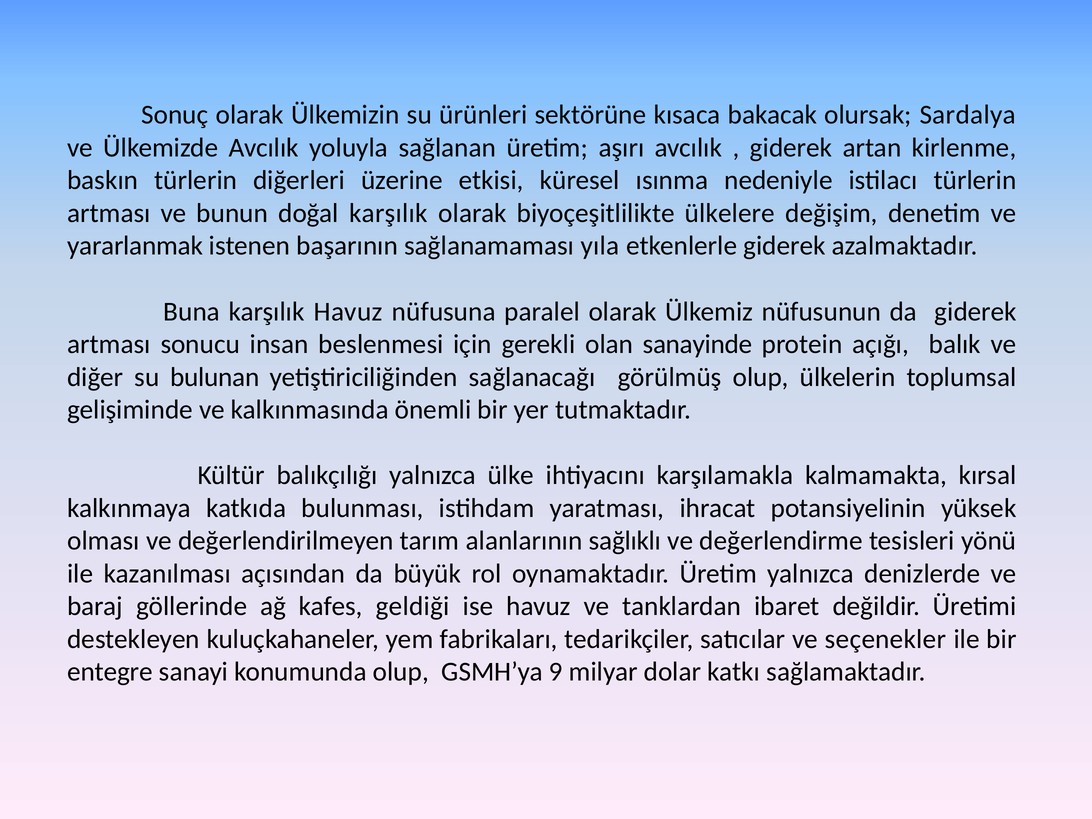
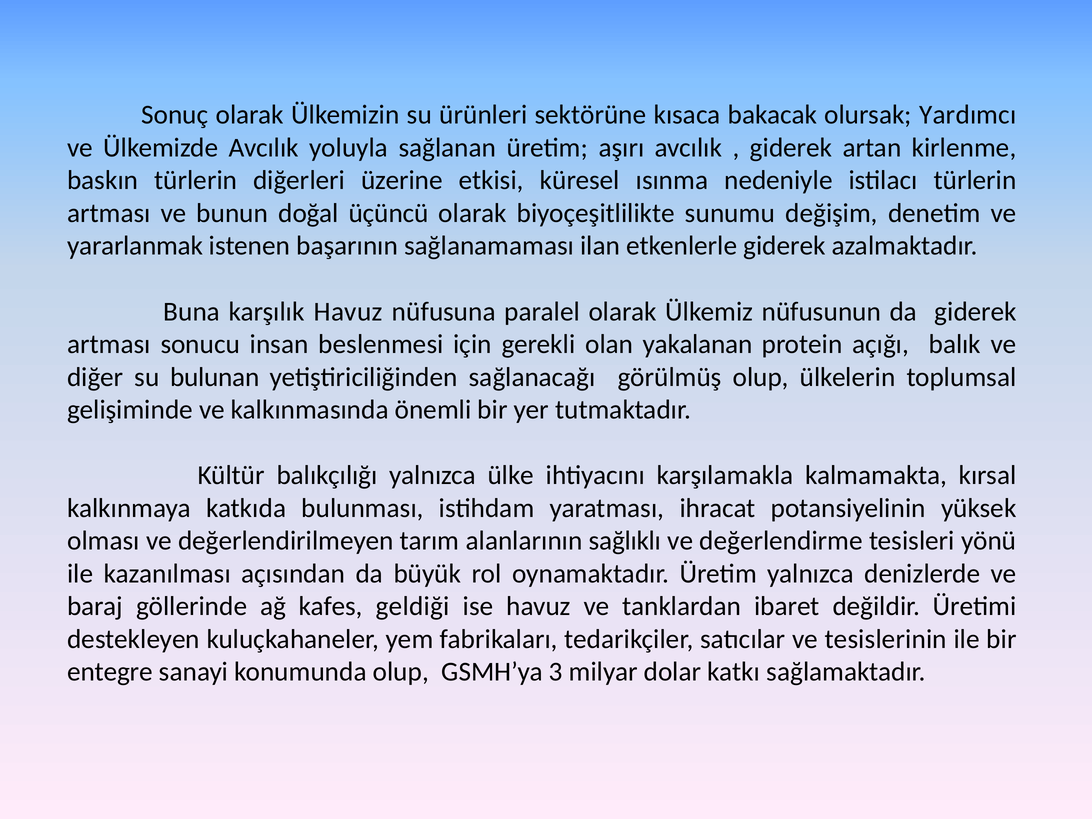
Sardalya: Sardalya -> Yardımcı (968, 115)
doğal karşılık: karşılık -> üçüncü (389, 213)
ülkelere: ülkelere -> sunumu (730, 213)
yıla: yıla -> ilan (600, 246)
sanayinde: sanayinde -> yakalanan (698, 344)
seçenekler: seçenekler -> tesislerinin (886, 639)
9: 9 -> 3 (556, 672)
